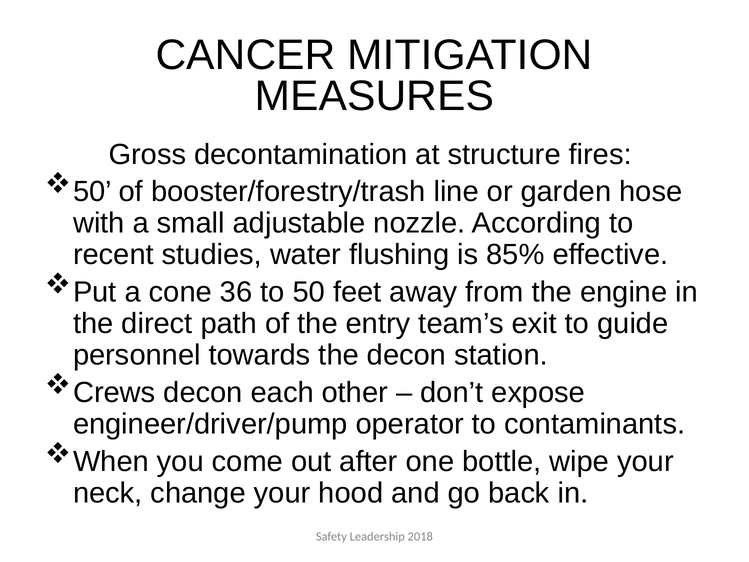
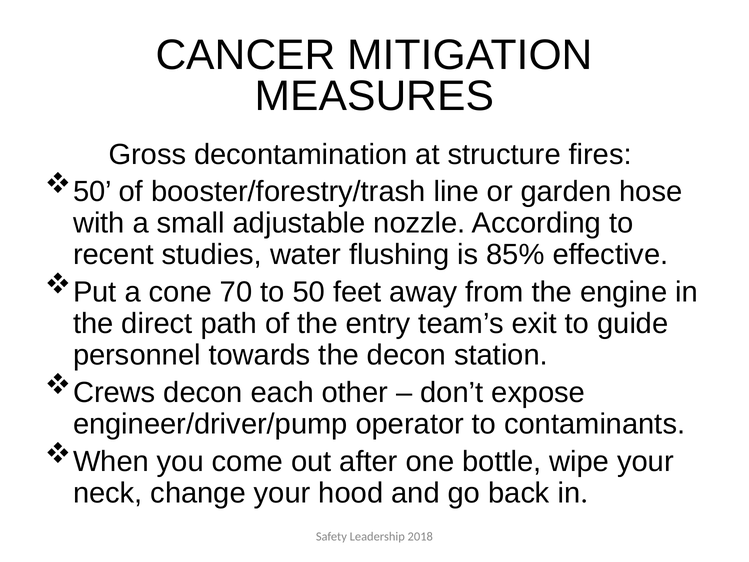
36: 36 -> 70 (236, 292)
